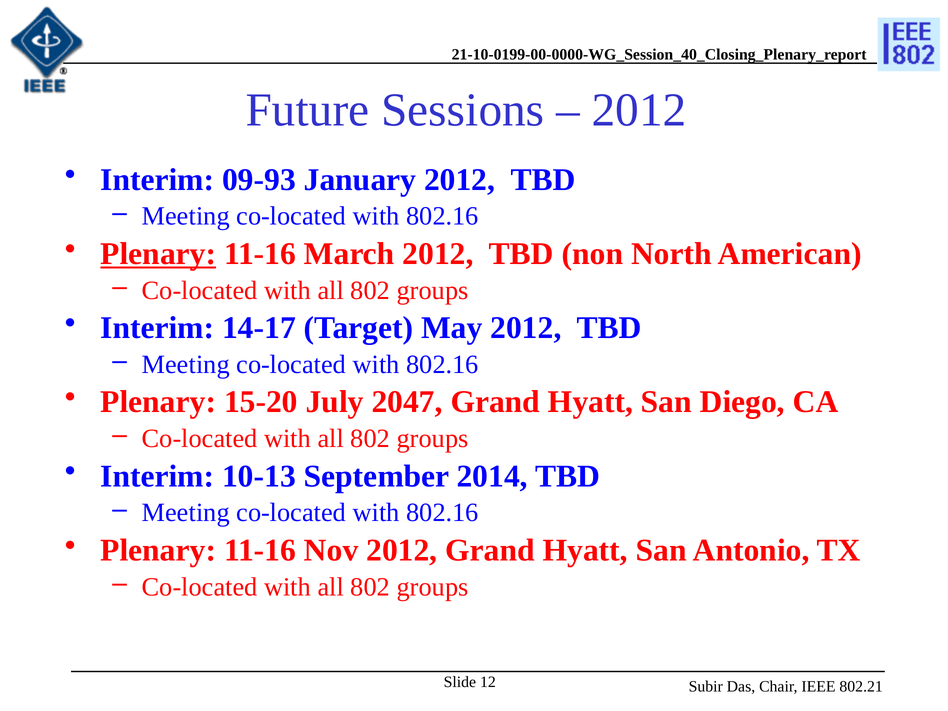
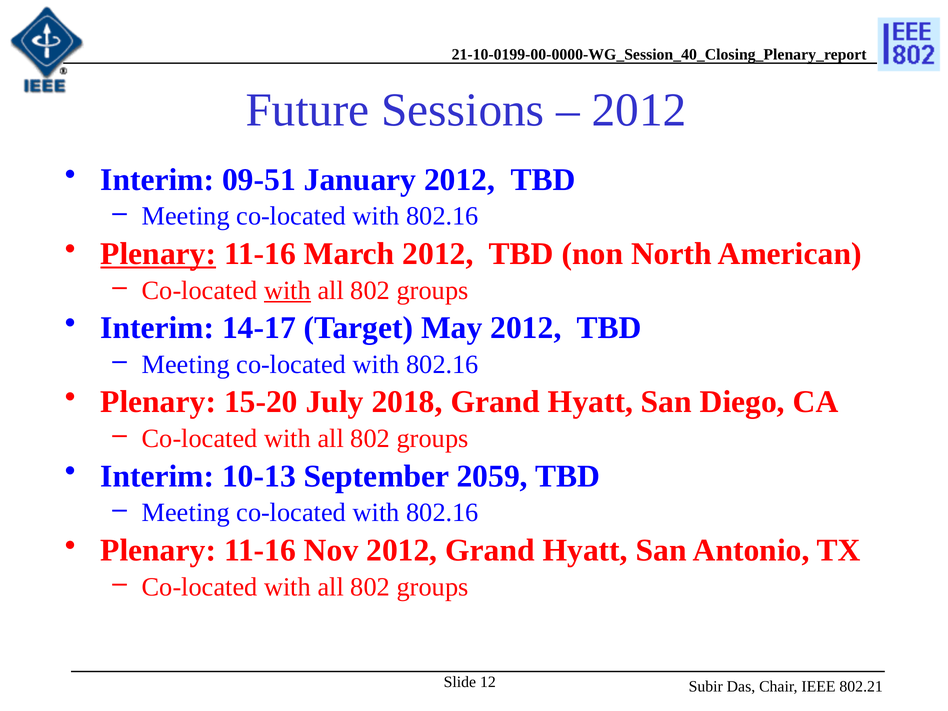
09-93: 09-93 -> 09-51 (259, 180)
with underline: none -> present (288, 290)
2047: 2047 -> 2018 (407, 402)
2014: 2014 -> 2059 (492, 476)
